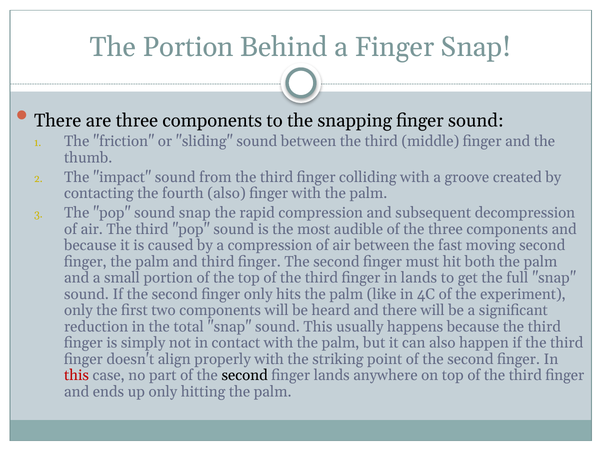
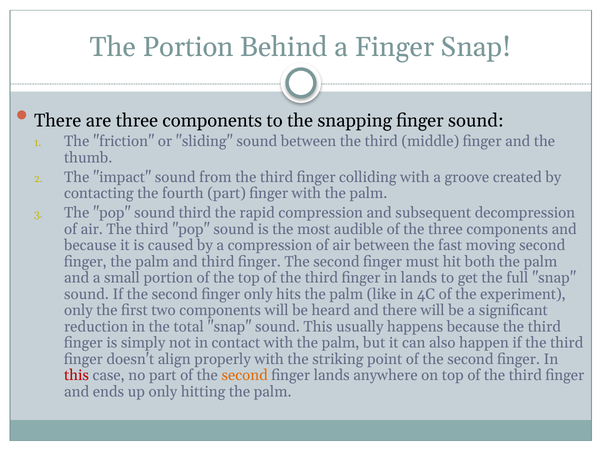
fourth also: also -> part (227, 194)
sound snap: snap -> third (195, 213)
second colour: black -> orange (245, 376)
